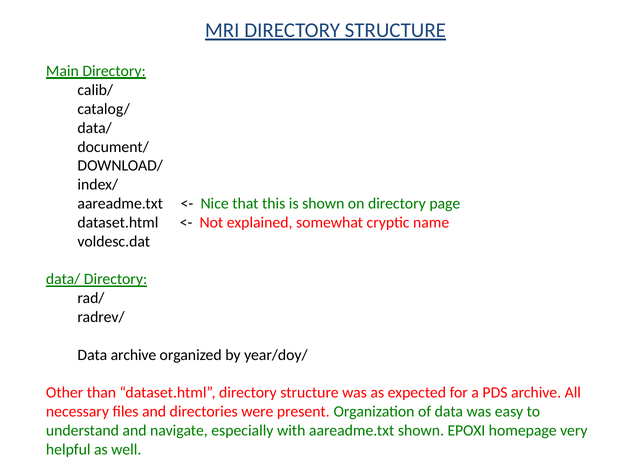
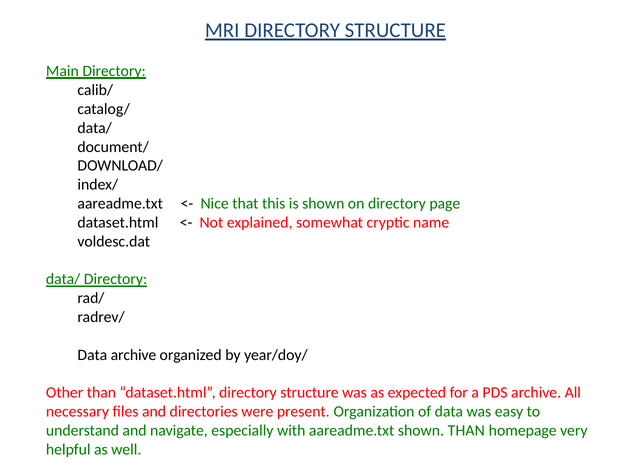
shown EPOXI: EPOXI -> THAN (466, 430)
